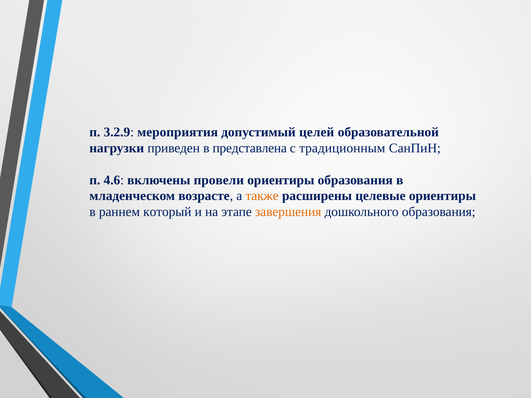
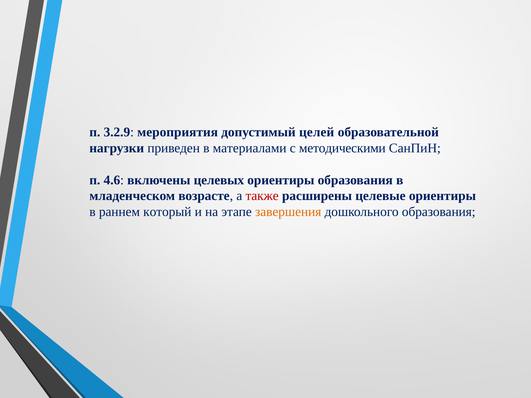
представлена: представлена -> материалами (250, 148)
традиционным: традиционным -> методическими (342, 148)
провели: провели -> целевых (219, 180)
также colour: orange -> red (262, 196)
